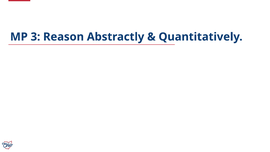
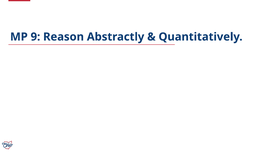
3: 3 -> 9 (35, 37)
